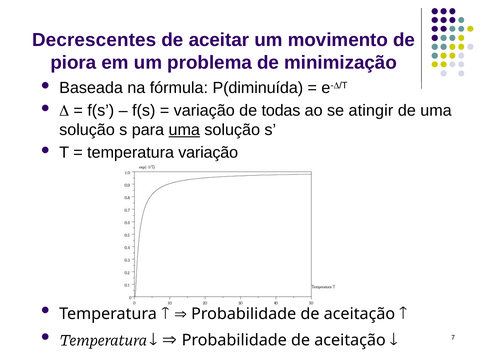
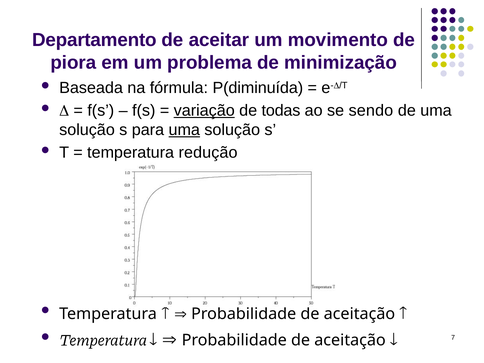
Decrescentes: Decrescentes -> Departamento (94, 40)
variação underline: none -> present (204, 111)
atingir: atingir -> sendo (371, 111)
temperatura variação: variação -> redução (208, 153)
